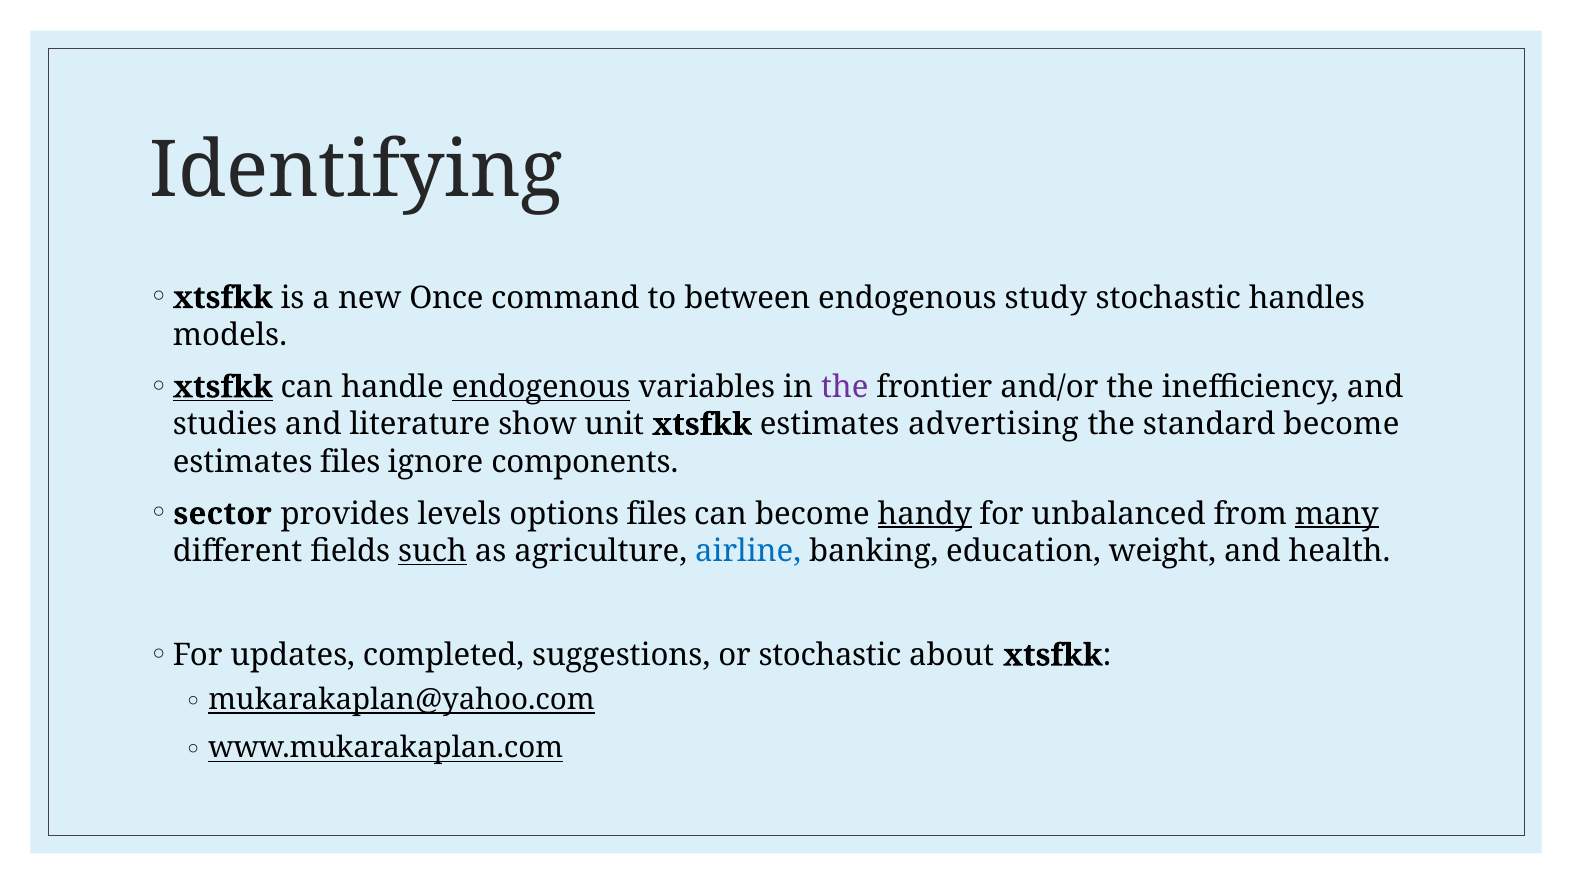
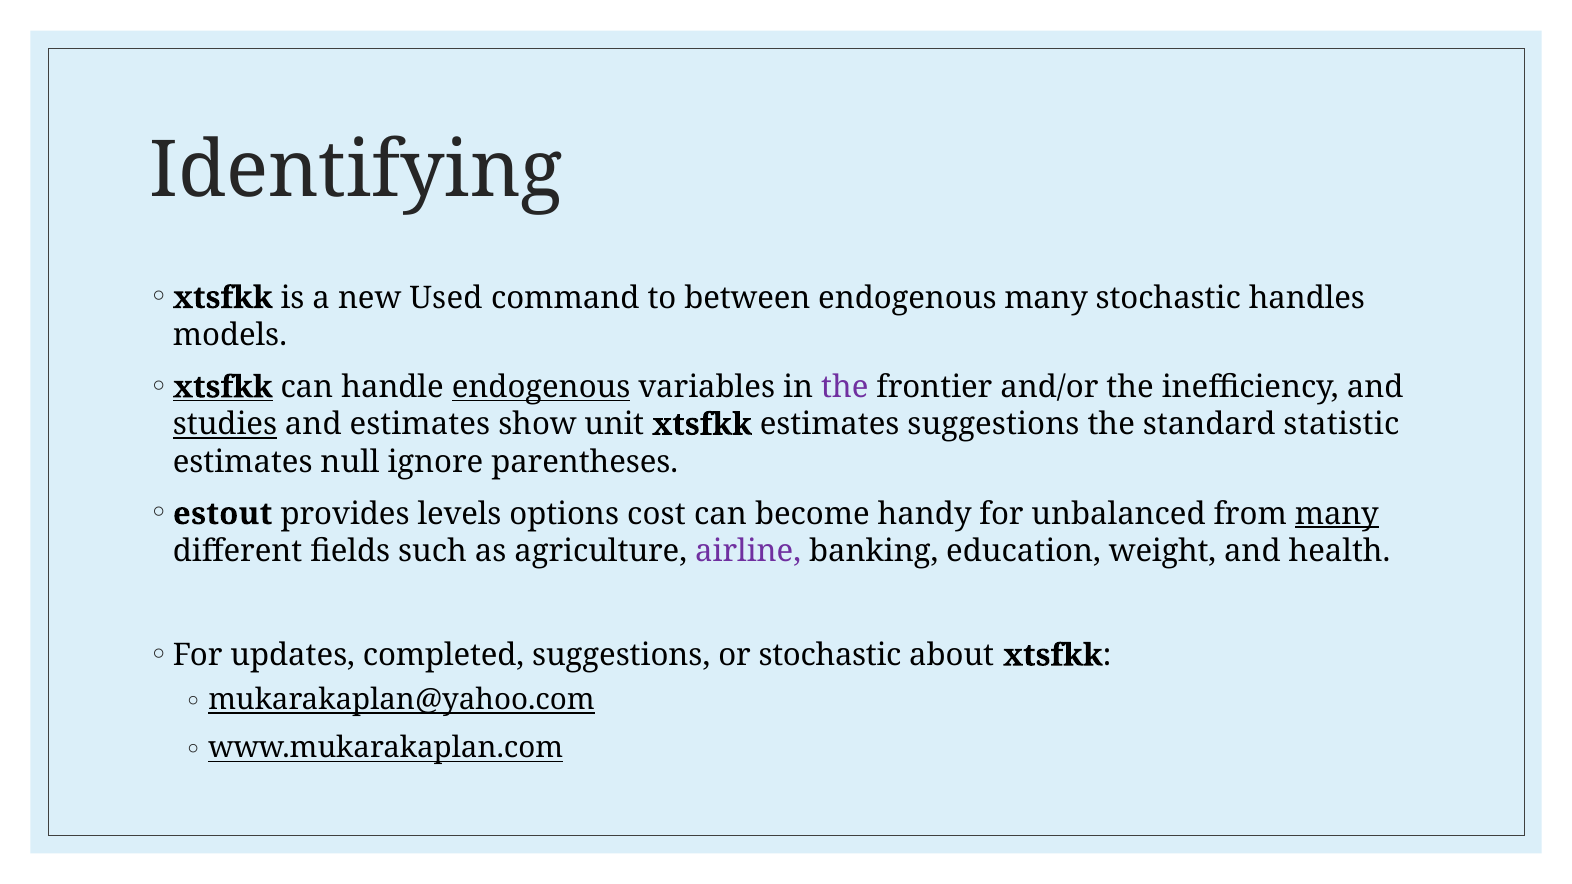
Once: Once -> Used (446, 298)
endogenous study: study -> many (1046, 298)
studies underline: none -> present (225, 425)
and literature: literature -> estimates (420, 425)
estimates advertising: advertising -> suggestions (993, 425)
standard become: become -> statistic (1341, 425)
estimates files: files -> null (350, 462)
components: components -> parentheses (585, 462)
sector: sector -> estout (223, 514)
options files: files -> cost (656, 514)
handy underline: present -> none (925, 514)
such underline: present -> none (432, 551)
airline colour: blue -> purple (748, 551)
